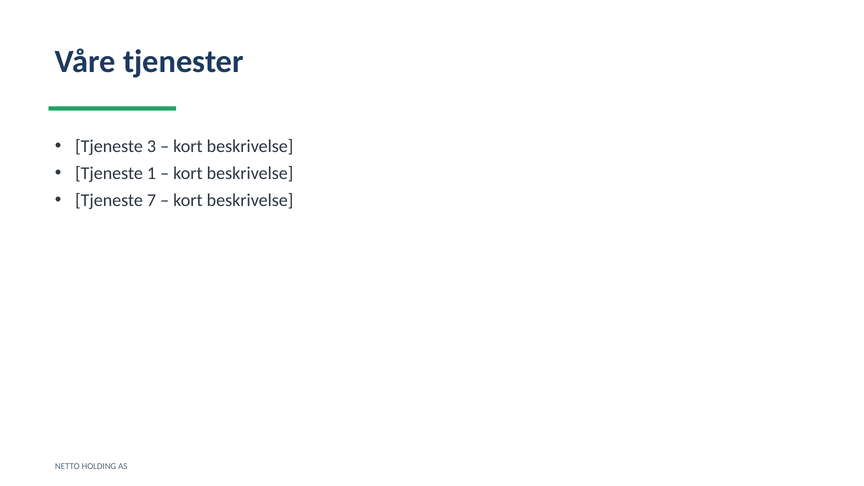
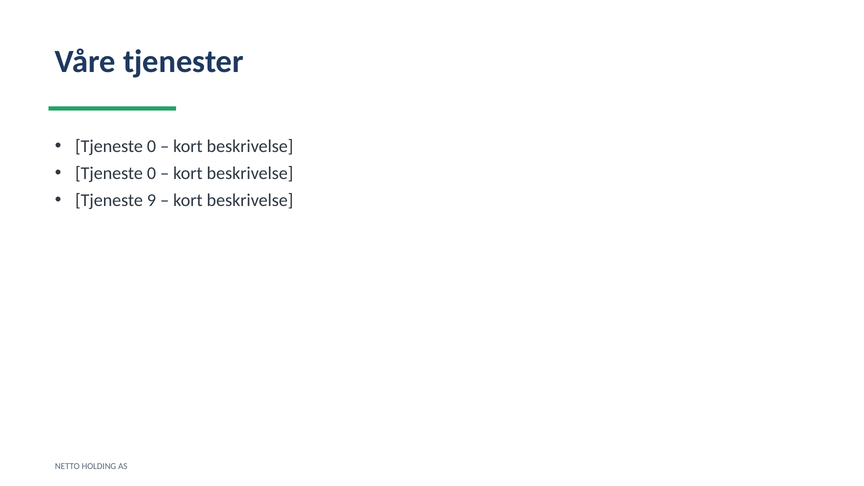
3: 3 -> 0 (151, 146)
1: 1 -> 0 (151, 173)
7: 7 -> 9 (151, 200)
